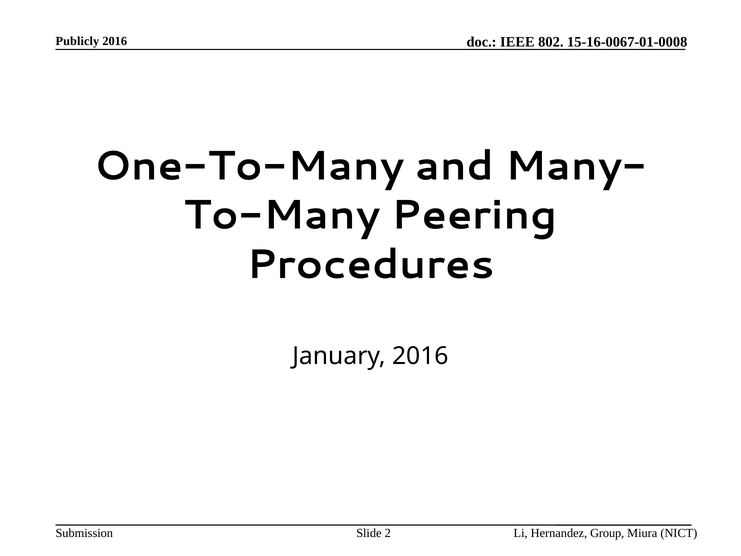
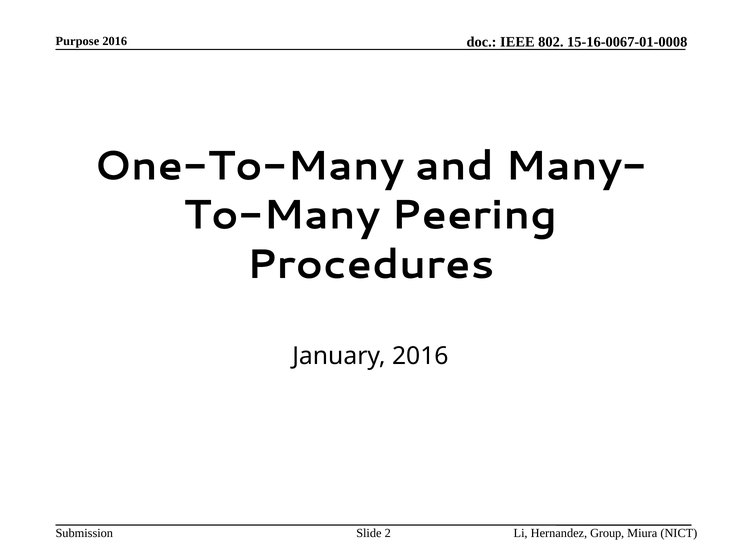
Publicly: Publicly -> Purpose (77, 41)
